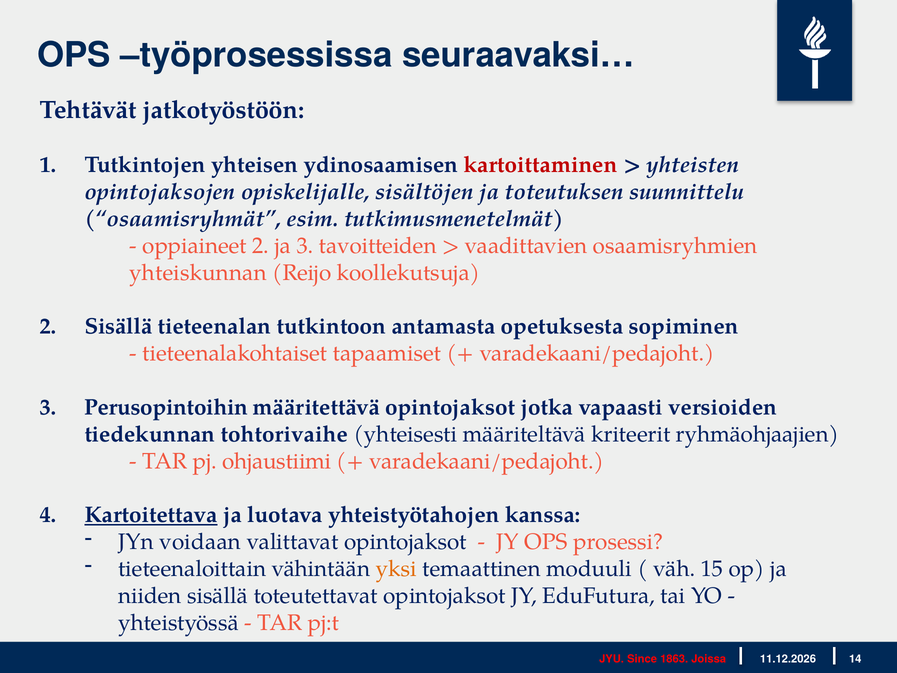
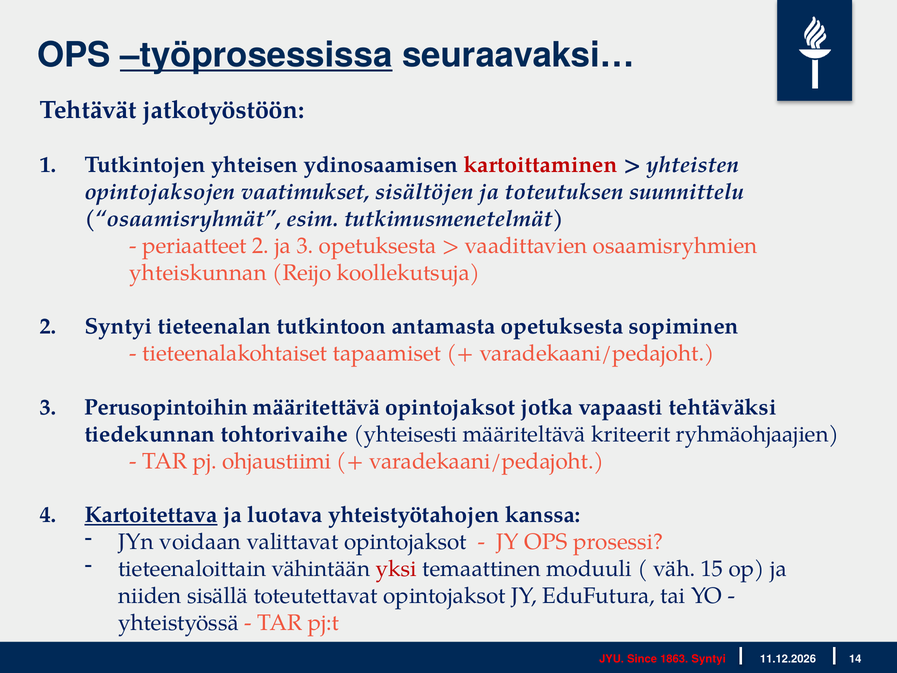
työprosessissa underline: none -> present (256, 55)
opiskelijalle: opiskelijalle -> vaatimukset (306, 192)
oppiaineet: oppiaineet -> periaatteet (195, 246)
3 tavoitteiden: tavoitteiden -> opetuksesta (378, 246)
2 Sisällä: Sisällä -> Syntyi (118, 326)
versioiden: versioiden -> tehtäväksi (723, 407)
yksi colour: orange -> red (396, 569)
1863 Joissa: Joissa -> Syntyi (709, 659)
